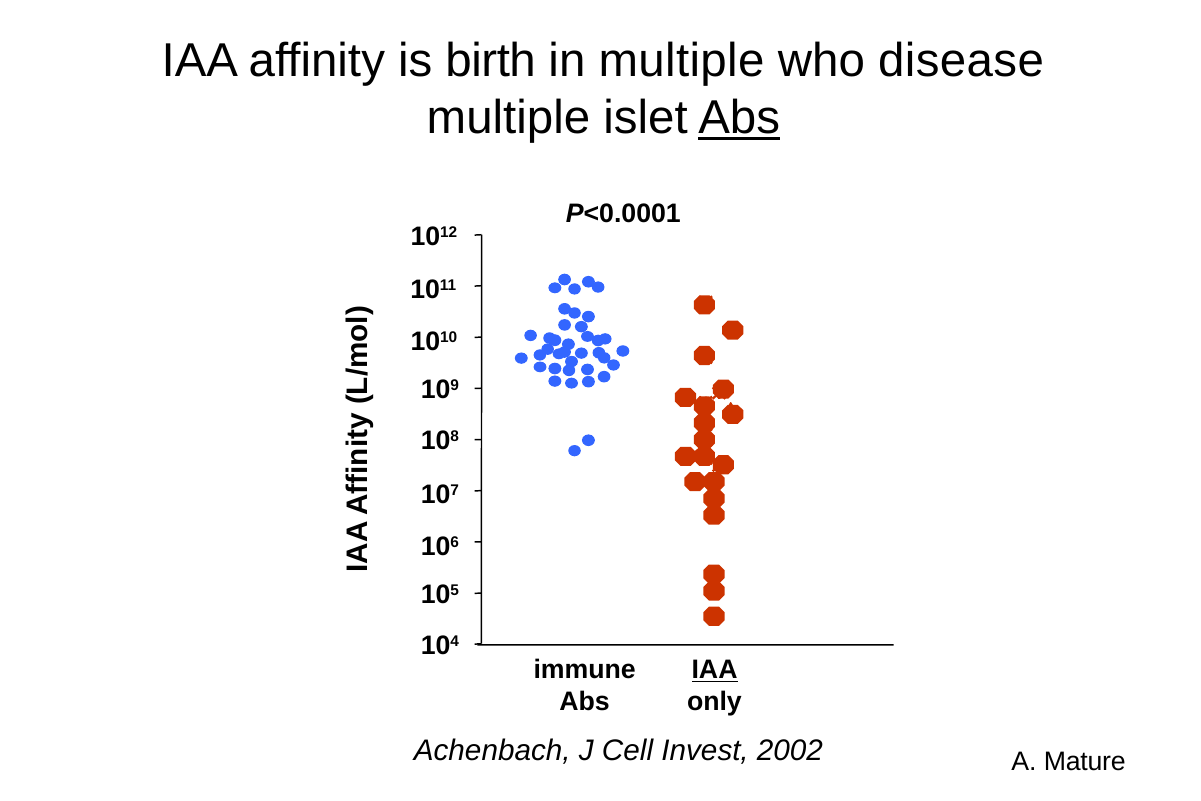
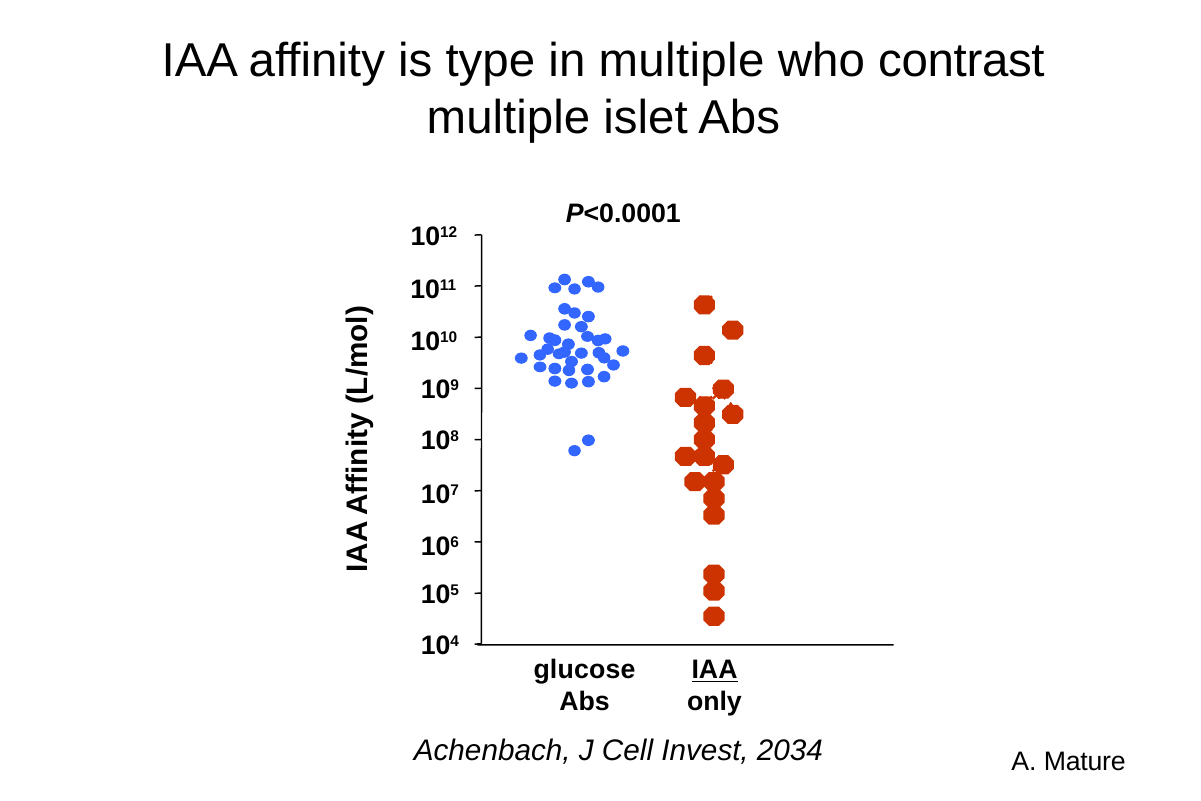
birth: birth -> type (490, 61)
disease: disease -> contrast (961, 61)
Abs underline: present -> none (739, 118)
immune: immune -> glucose (584, 670)
2002: 2002 -> 2034 (790, 750)
